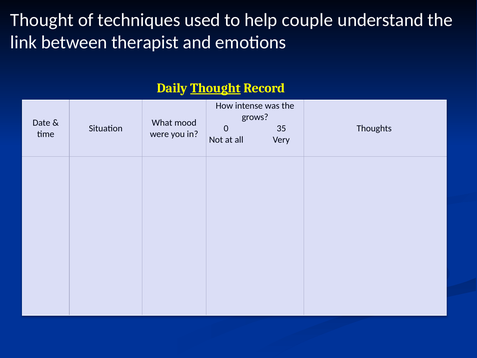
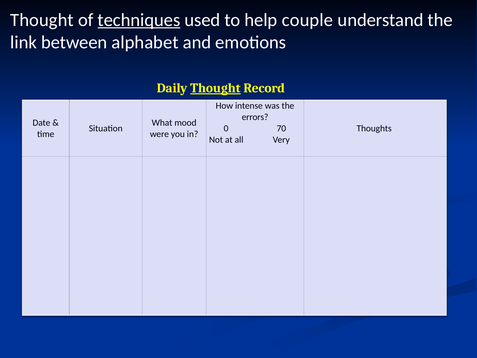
techniques underline: none -> present (139, 20)
therapist: therapist -> alphabet (145, 42)
grows: grows -> errors (255, 117)
35: 35 -> 70 (281, 128)
